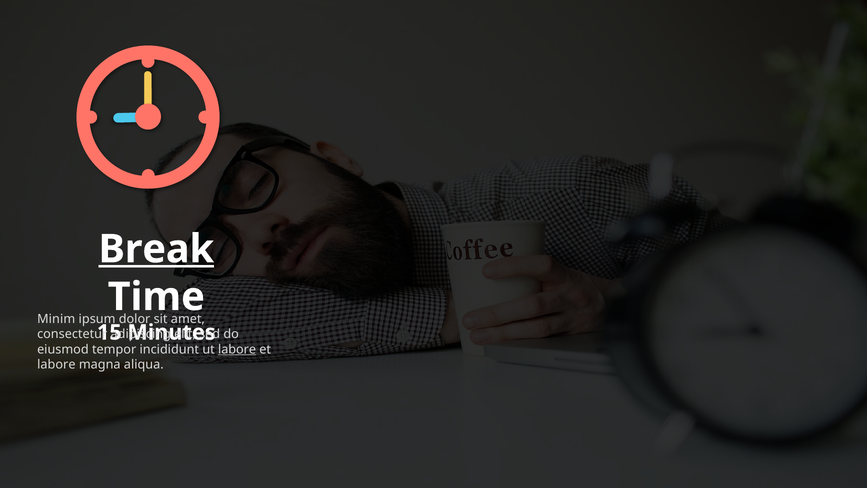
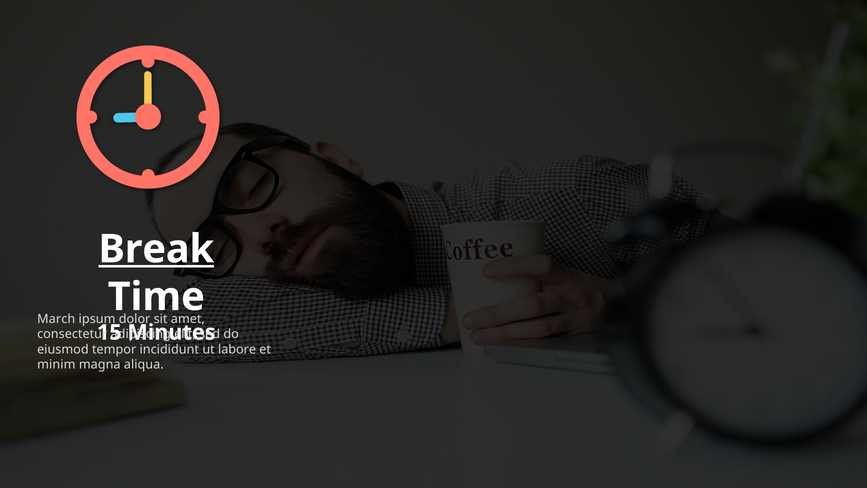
Minim: Minim -> March (56, 319)
labore underline: present -> none (237, 349)
labore: labore -> minim (56, 364)
